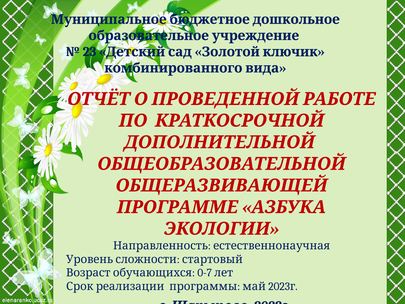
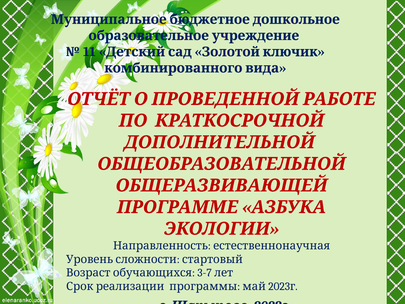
23: 23 -> 11 (89, 52)
0-7: 0-7 -> 3-7 (205, 273)
